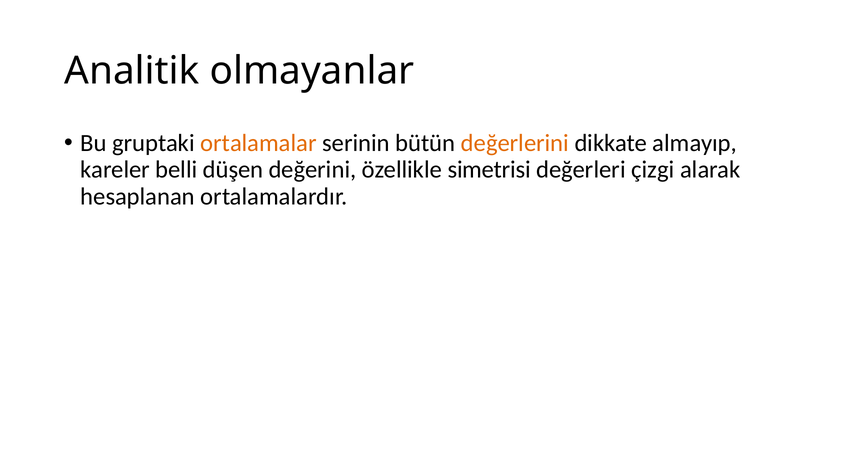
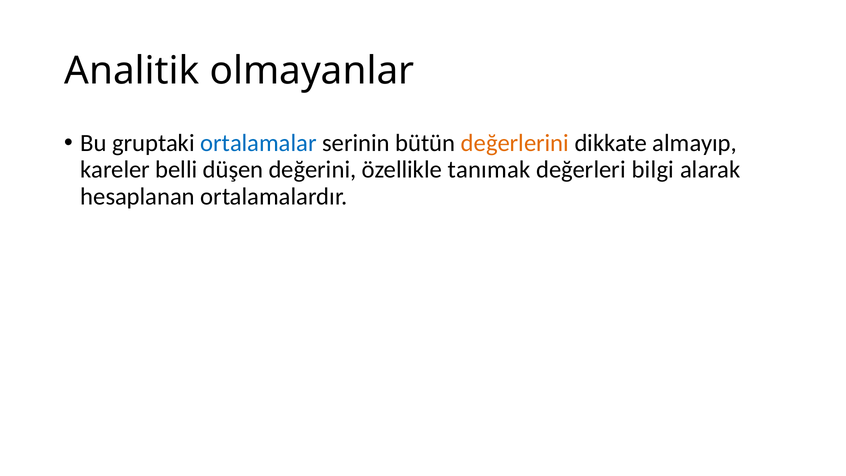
ortalamalar colour: orange -> blue (258, 143)
simetrisi: simetrisi -> tanımak (489, 170)
çizgi: çizgi -> bilgi (653, 170)
